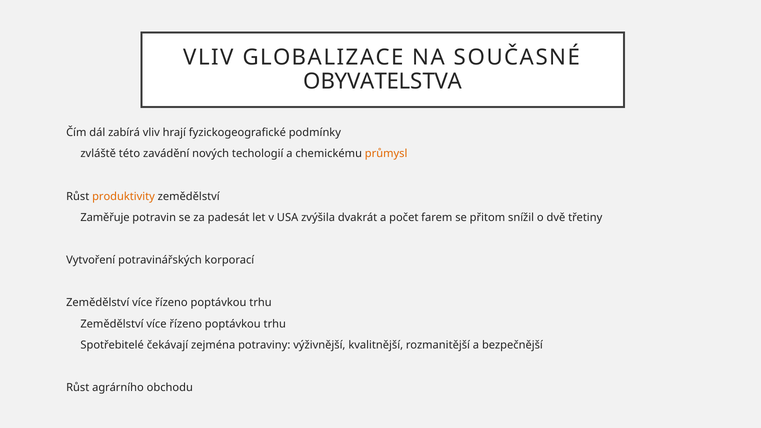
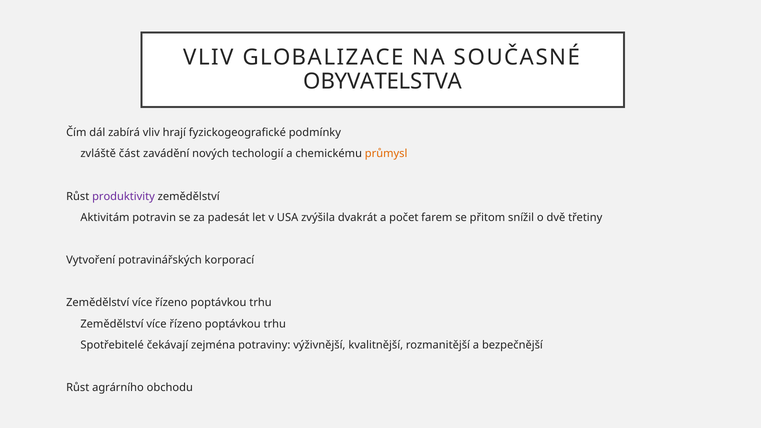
této: této -> část (129, 154)
produktivity colour: orange -> purple (123, 196)
Zaměřuje: Zaměřuje -> Aktivitám (105, 218)
